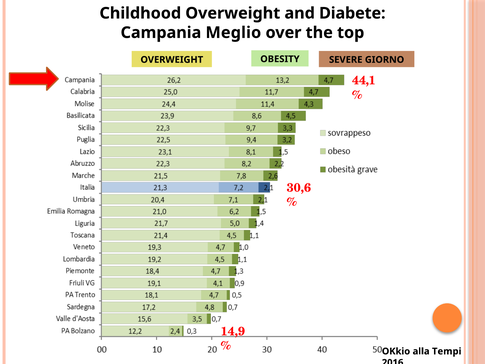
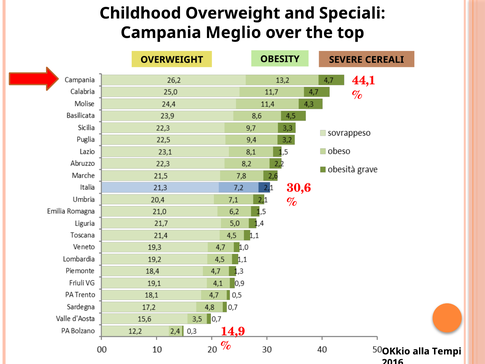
Diabete: Diabete -> Speciali (352, 13)
GIORNO: GIORNO -> CEREALI (385, 60)
